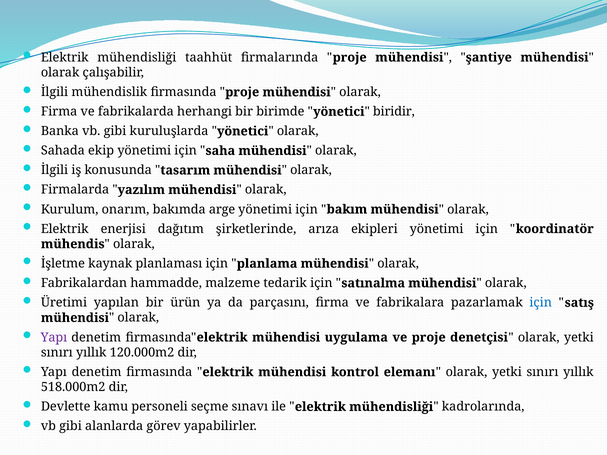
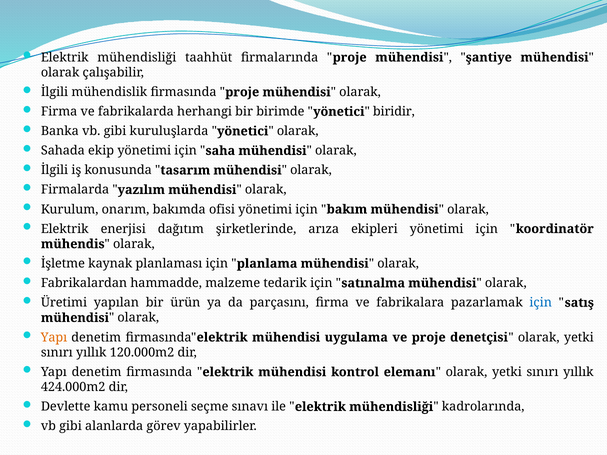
arge: arge -> ofisi (222, 209)
Yapı colour: purple -> orange (54, 338)
518.000m2: 518.000m2 -> 424.000m2 (73, 387)
